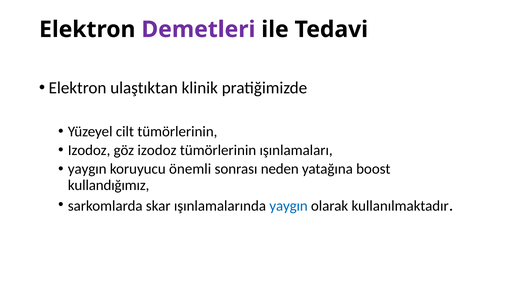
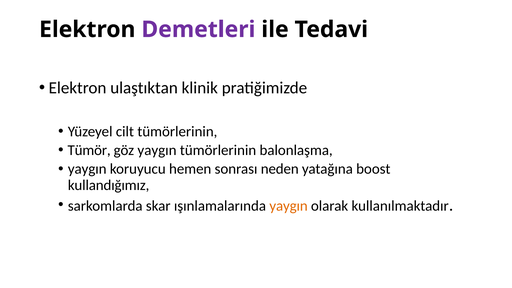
Izodoz: Izodoz -> Tümör (89, 150)
göz izodoz: izodoz -> yaygın (157, 150)
ışınlamaları: ışınlamaları -> balonlaşma (296, 150)
önemli: önemli -> hemen (190, 169)
yaygın colour: blue -> orange (289, 206)
